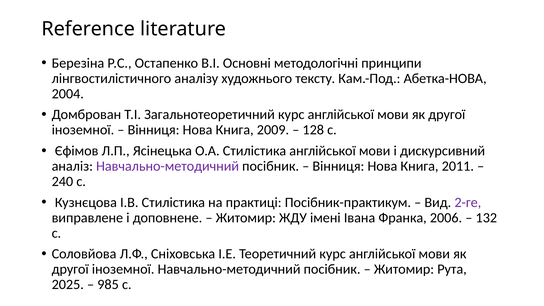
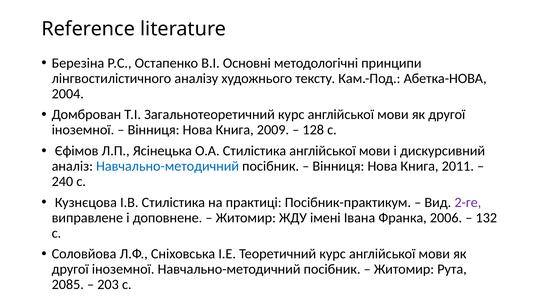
Навчально-методичний colour: purple -> blue (168, 166)
2025: 2025 -> 2085 (68, 285)
985: 985 -> 203 (108, 285)
